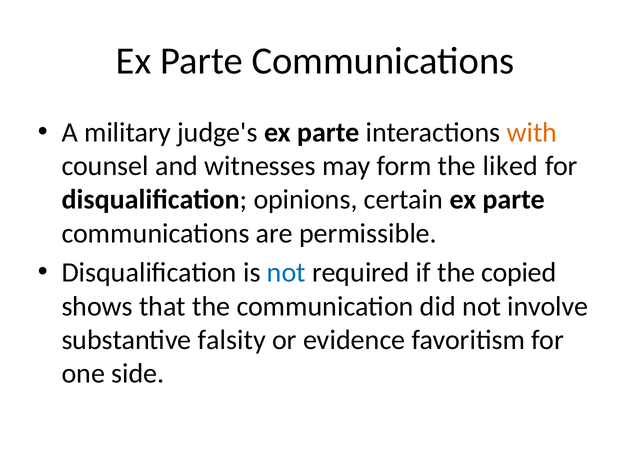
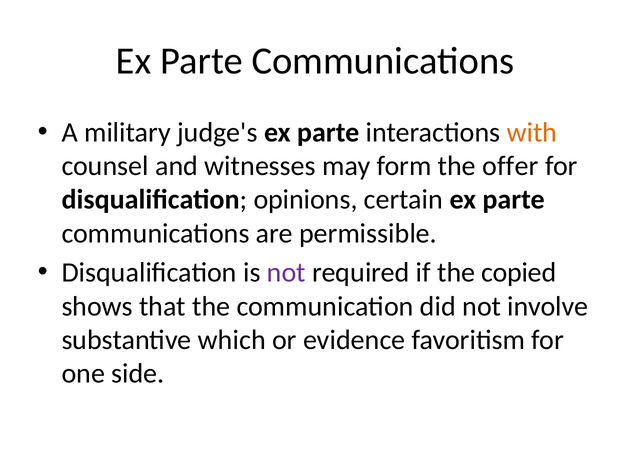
liked: liked -> offer (510, 166)
not colour: blue -> purple (286, 273)
falsity: falsity -> which (232, 340)
